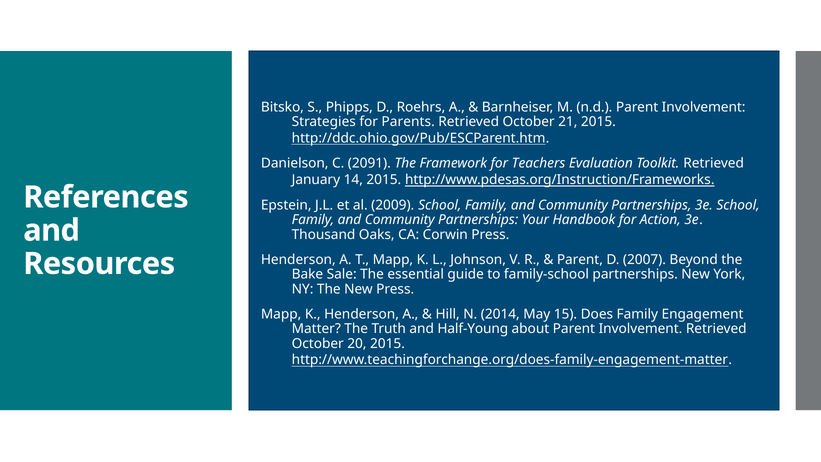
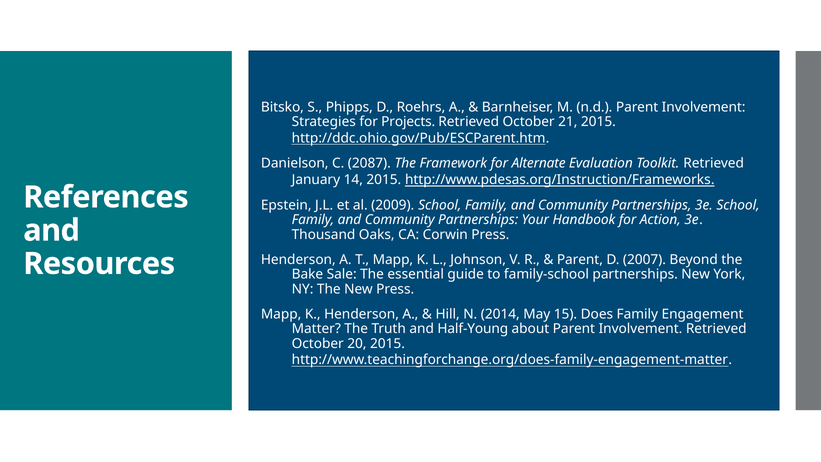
Parents: Parents -> Projects (408, 122)
2091: 2091 -> 2087 (369, 163)
Teachers: Teachers -> Alternate (539, 163)
